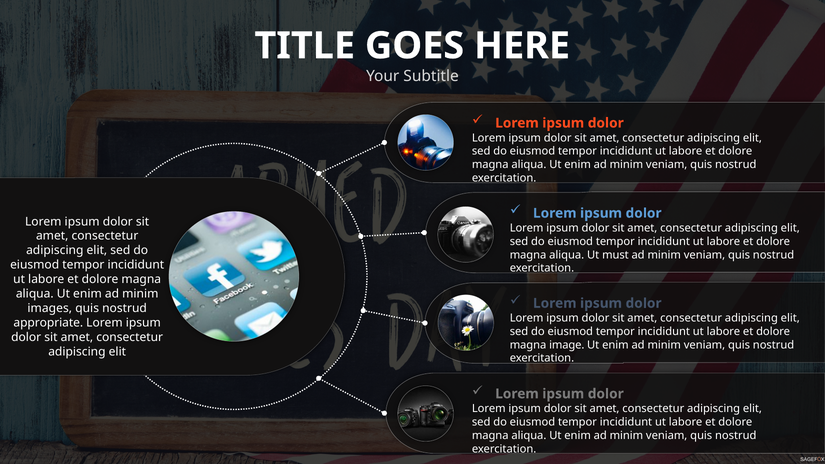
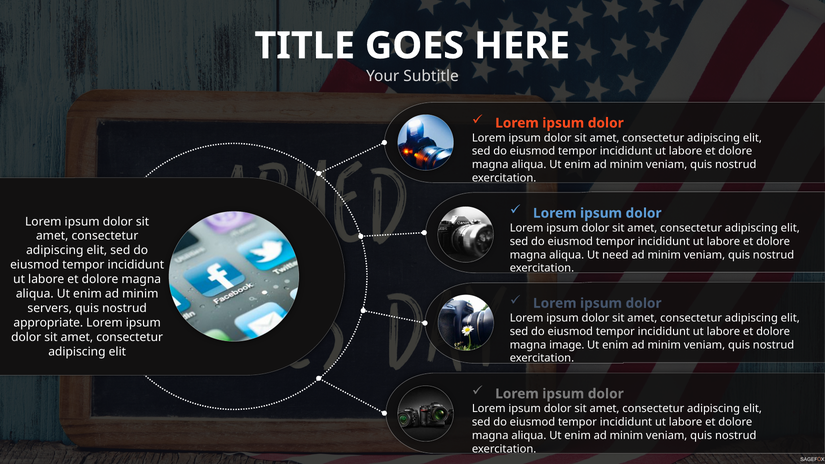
must: must -> need (615, 255)
images: images -> servers (50, 308)
